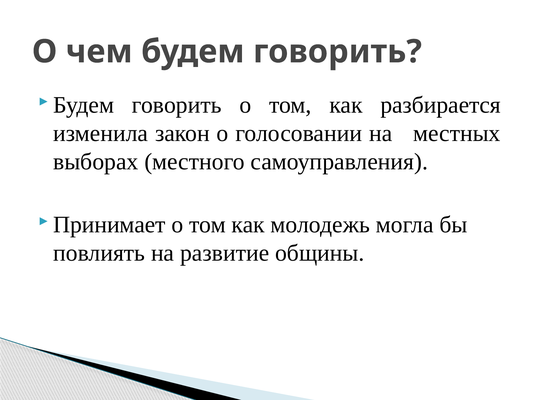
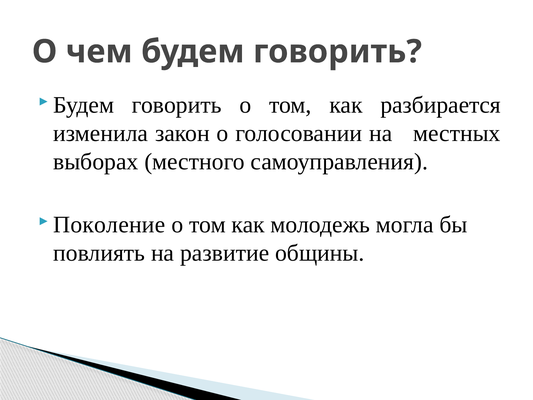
Принимает: Принимает -> Поколение (109, 224)
